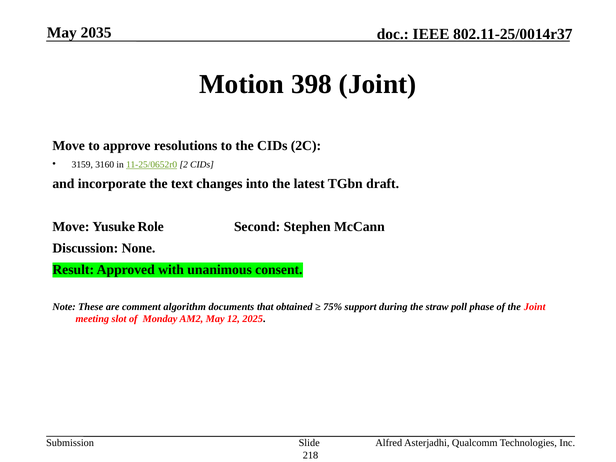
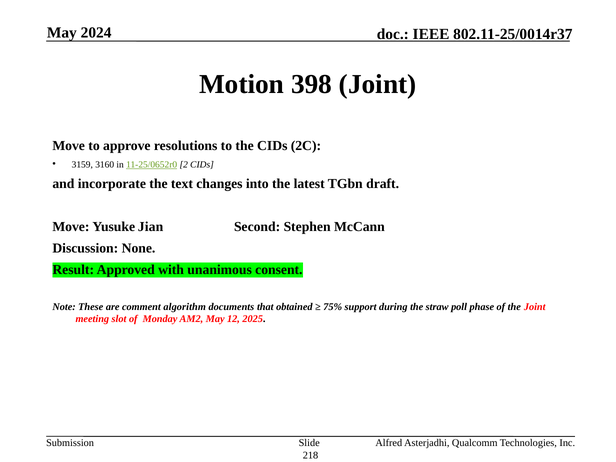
2035: 2035 -> 2024 (96, 33)
Role: Role -> Jian (151, 227)
